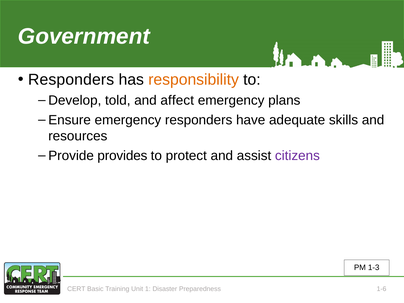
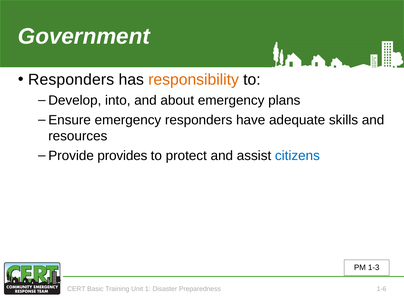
told: told -> into (118, 100)
affect: affect -> about (177, 100)
citizens colour: purple -> blue (297, 156)
